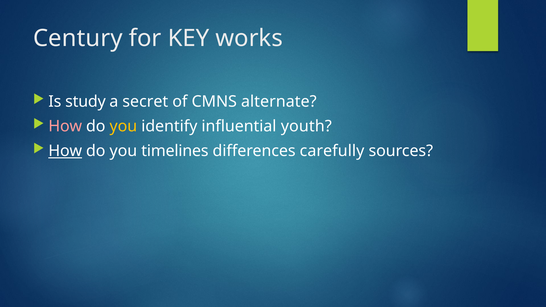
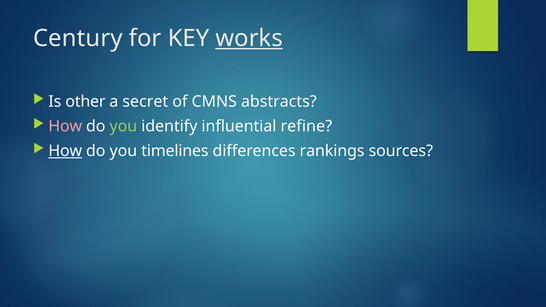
works underline: none -> present (249, 38)
study: study -> other (85, 101)
alternate: alternate -> abstracts (279, 101)
you colour: yellow -> light green (123, 126)
youth: youth -> refine (306, 126)
carefully: carefully -> rankings (332, 151)
